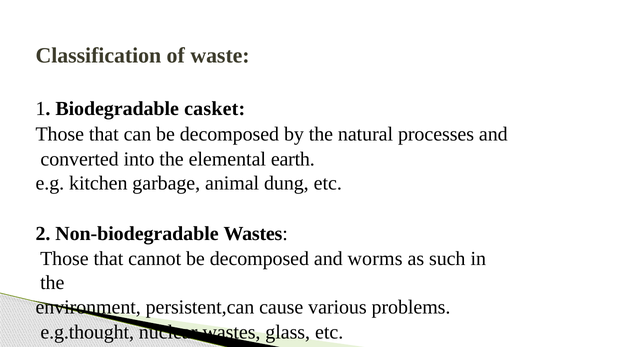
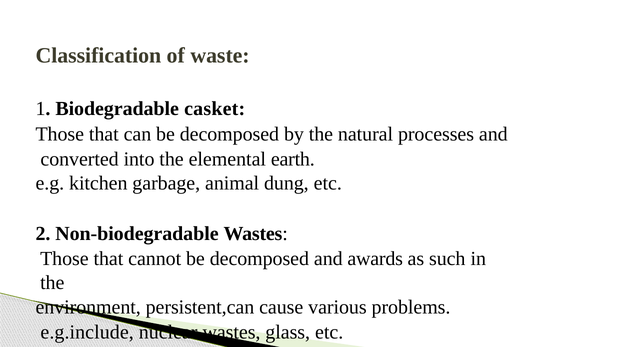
worms: worms -> awards (375, 259)
e.g.thought: e.g.thought -> e.g.include (87, 333)
